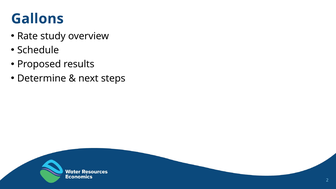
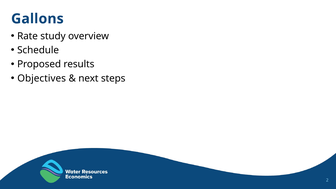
Determine: Determine -> Objectives (42, 78)
